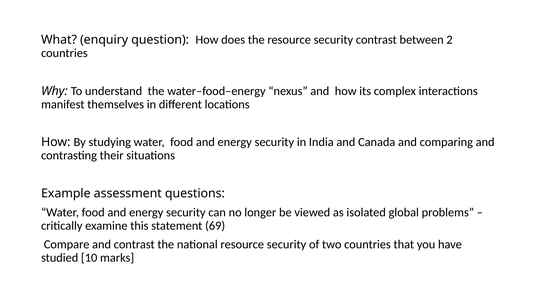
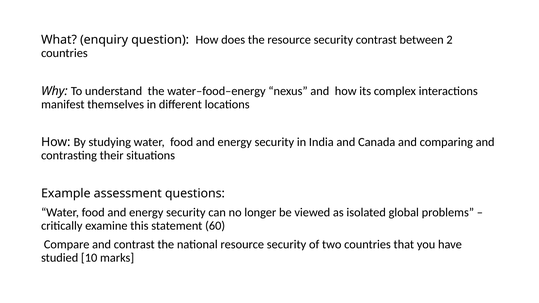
69: 69 -> 60 (215, 226)
